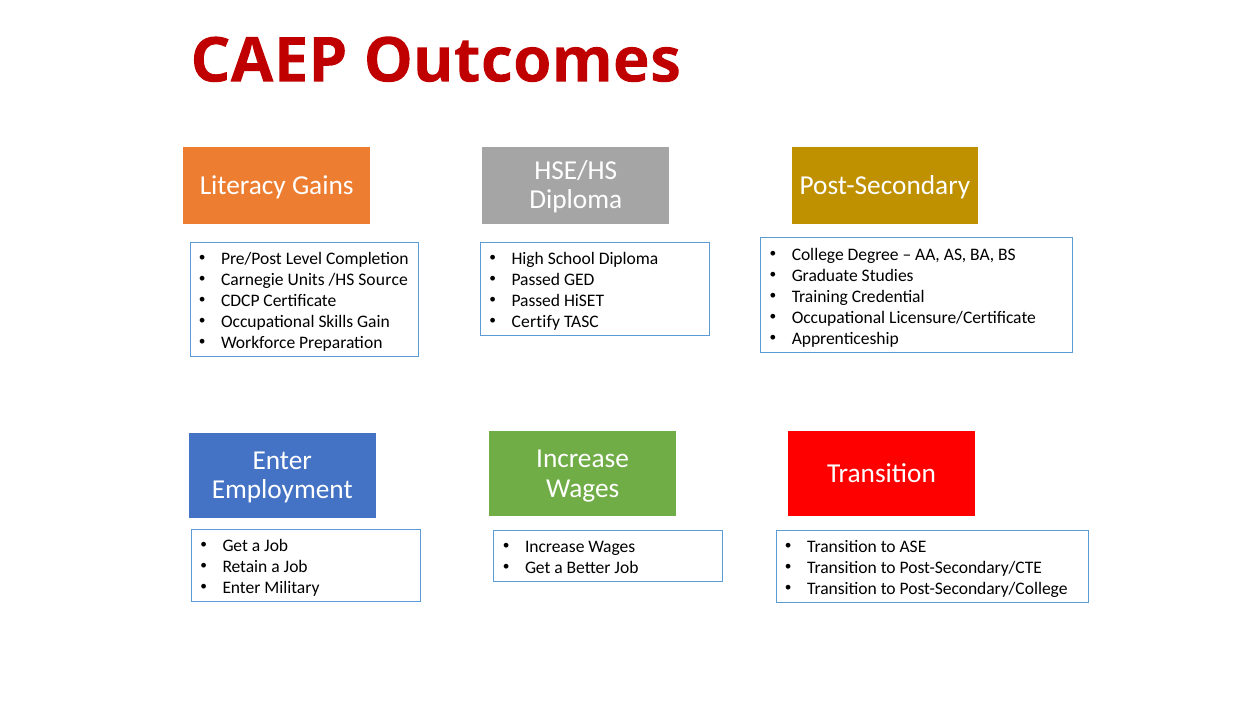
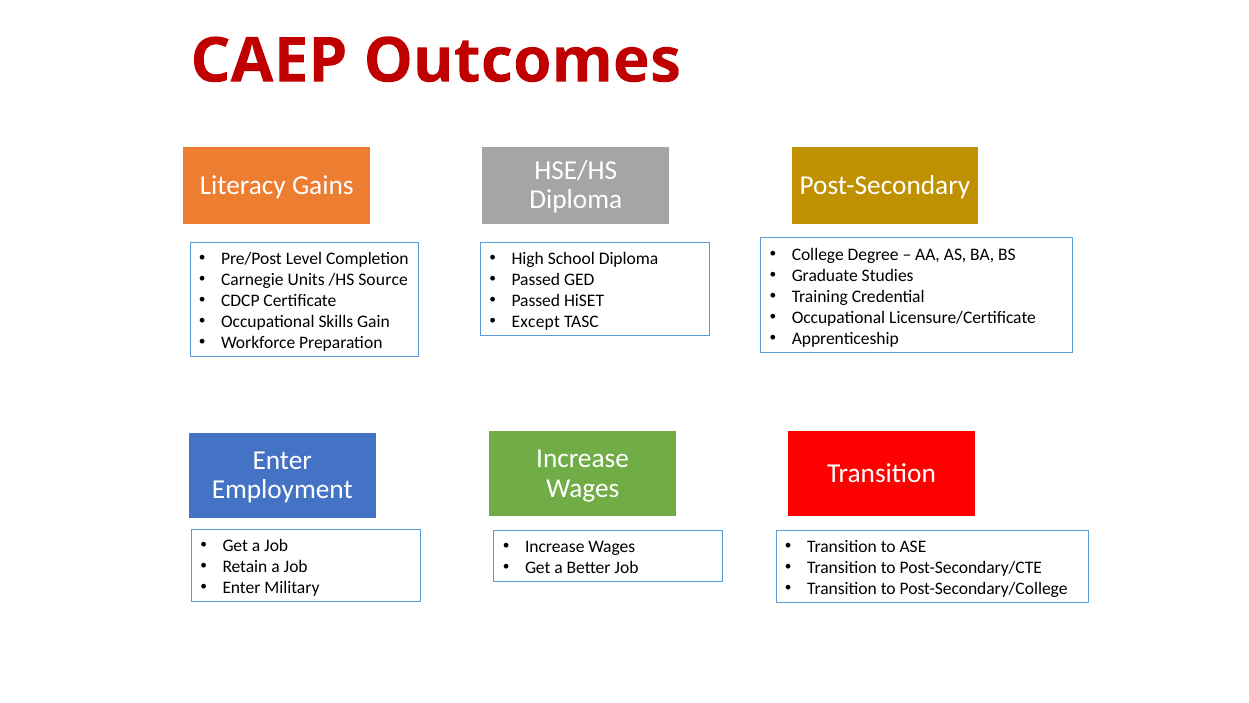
Certify: Certify -> Except (536, 322)
